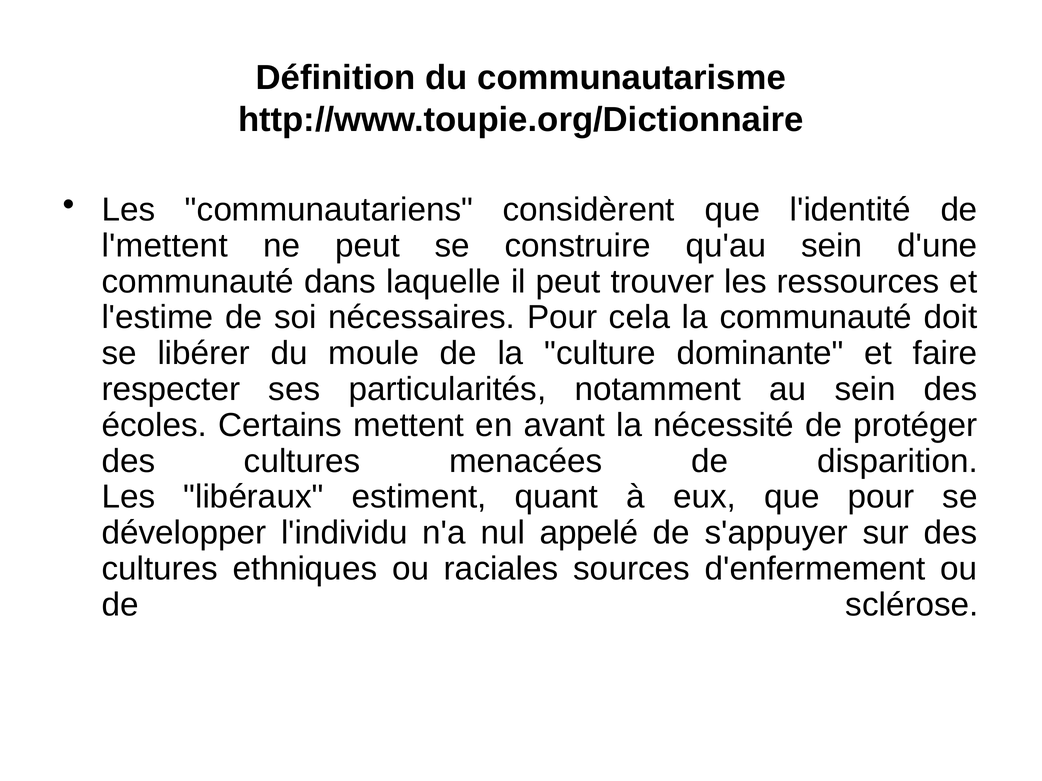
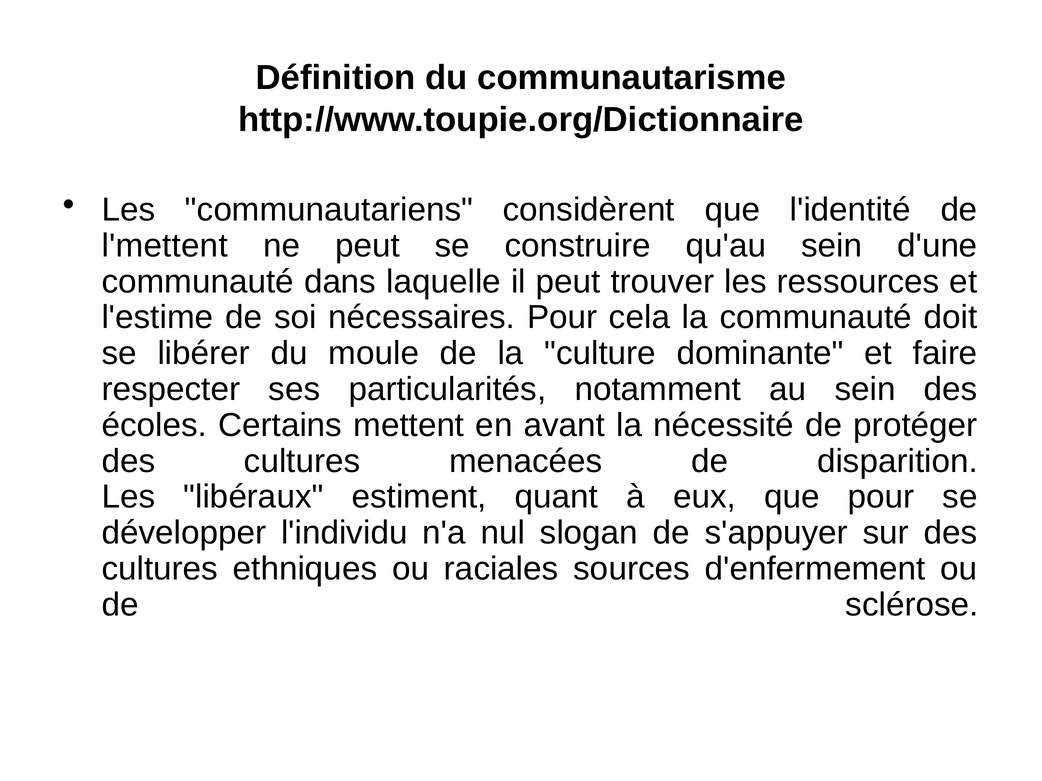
appelé: appelé -> slogan (589, 533)
